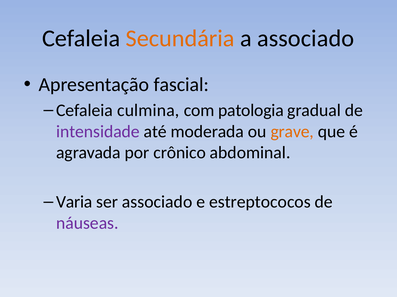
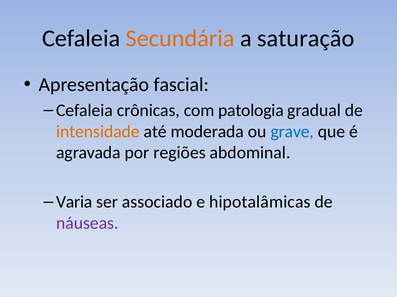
a associado: associado -> saturação (306, 38)
culmina: culmina -> crônicas (148, 111)
intensidade colour: purple -> orange (98, 132)
grave colour: orange -> blue (292, 132)
crônico: crônico -> regiões (180, 153)
estreptococos: estreptococos -> hipotalâmicas (260, 202)
